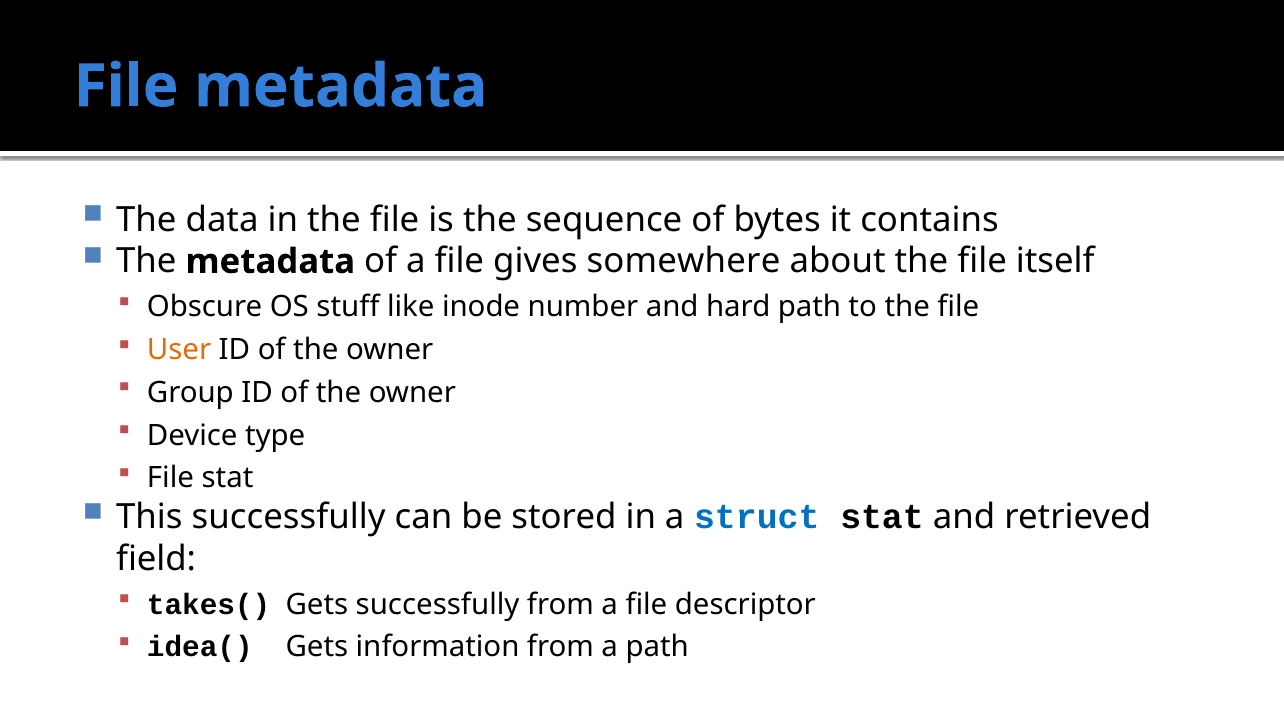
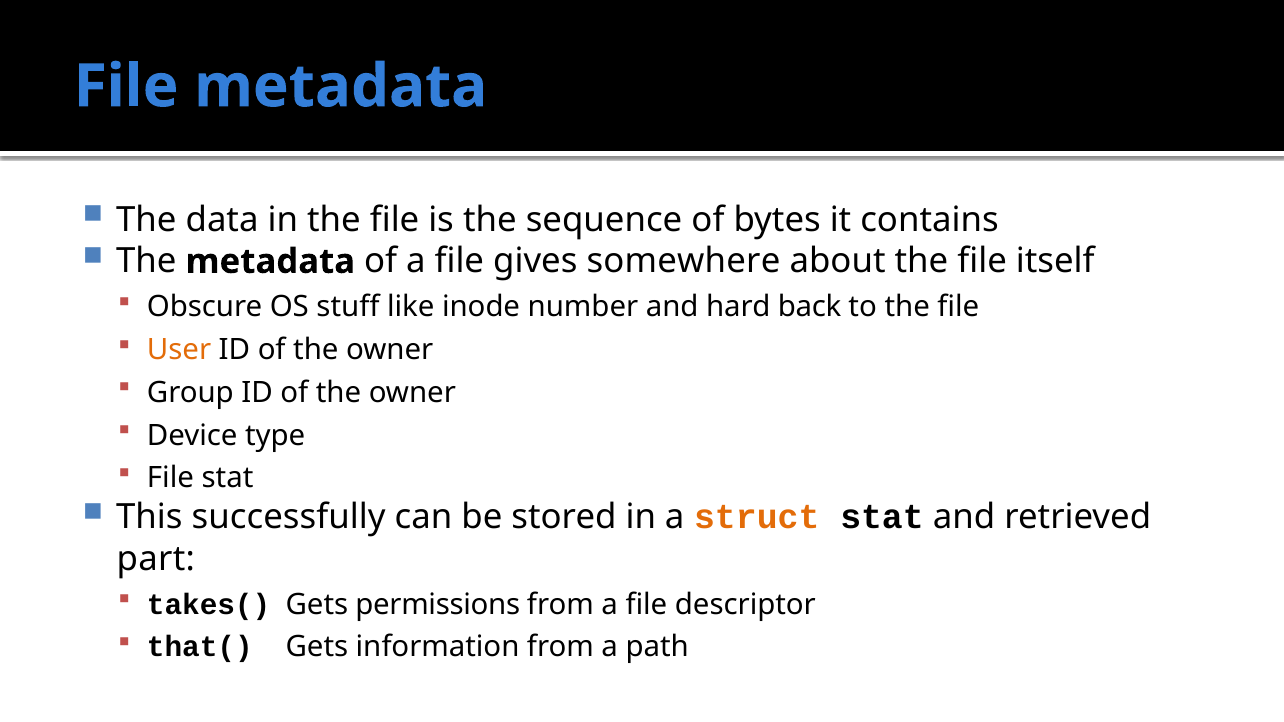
hard path: path -> back (810, 307)
struct colour: blue -> orange (757, 517)
field: field -> part (156, 559)
Gets successfully: successfully -> permissions (438, 605)
idea(: idea( -> that( (200, 647)
